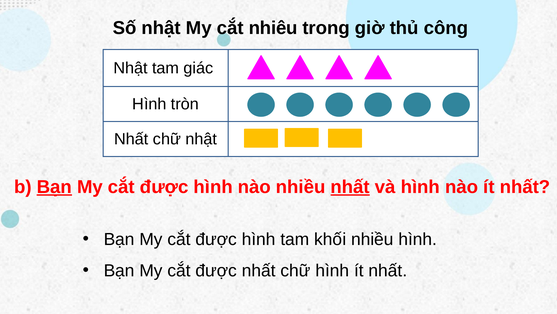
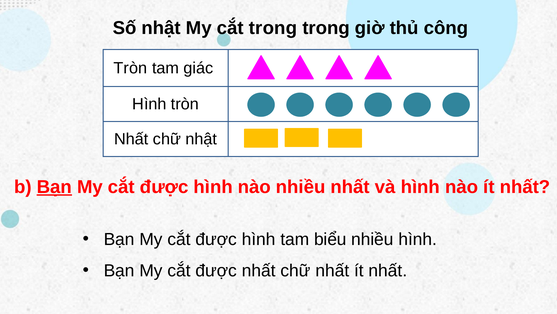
cắt nhiêu: nhiêu -> trong (273, 28)
Nhật: Nhật -> Tròn (130, 68)
nhất underline: present -> none (350, 187)
khối: khối -> biểu (330, 239)
chữ hình: hình -> nhất (332, 270)
